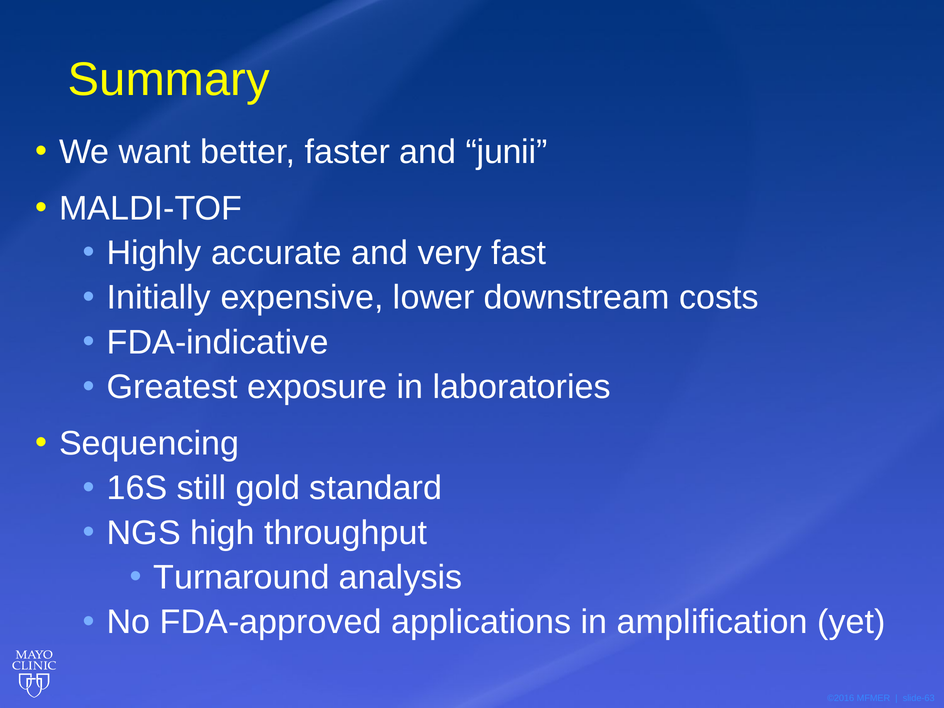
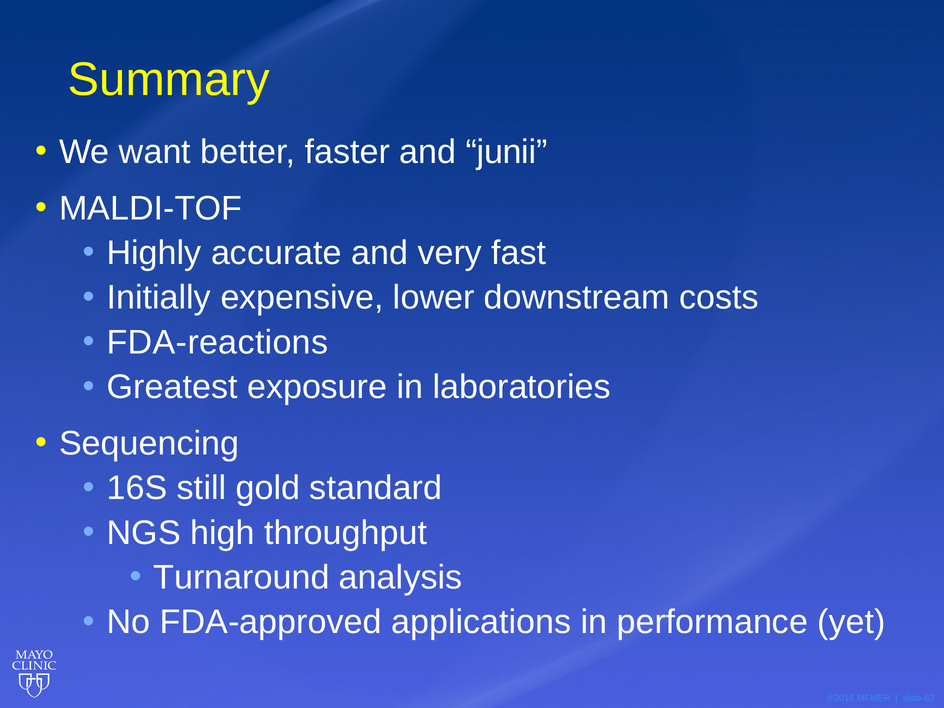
FDA-indicative: FDA-indicative -> FDA-reactions (218, 342)
amplification: amplification -> performance (712, 622)
